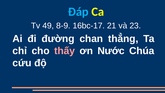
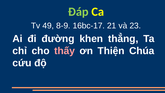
Đáp colour: light blue -> light green (78, 12)
chan: chan -> khen (91, 39)
Nước: Nước -> Thiện (111, 51)
